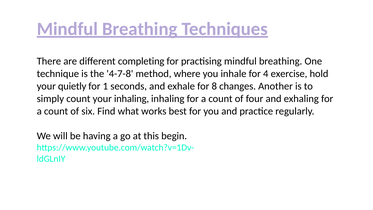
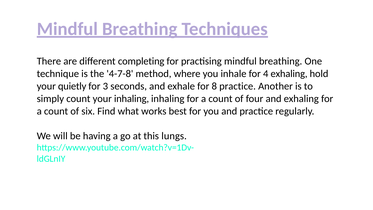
4 exercise: exercise -> exhaling (289, 74)
1: 1 -> 3 (105, 86)
8 changes: changes -> practice (238, 86)
begin: begin -> lungs (174, 136)
